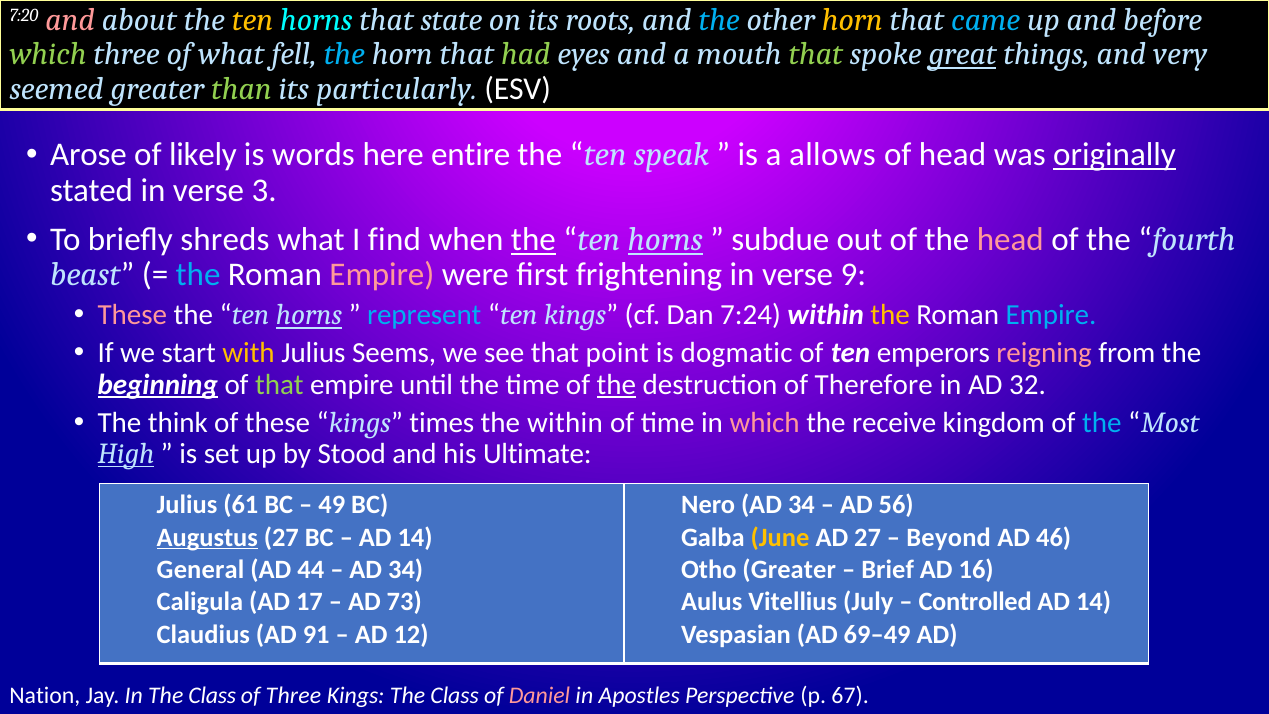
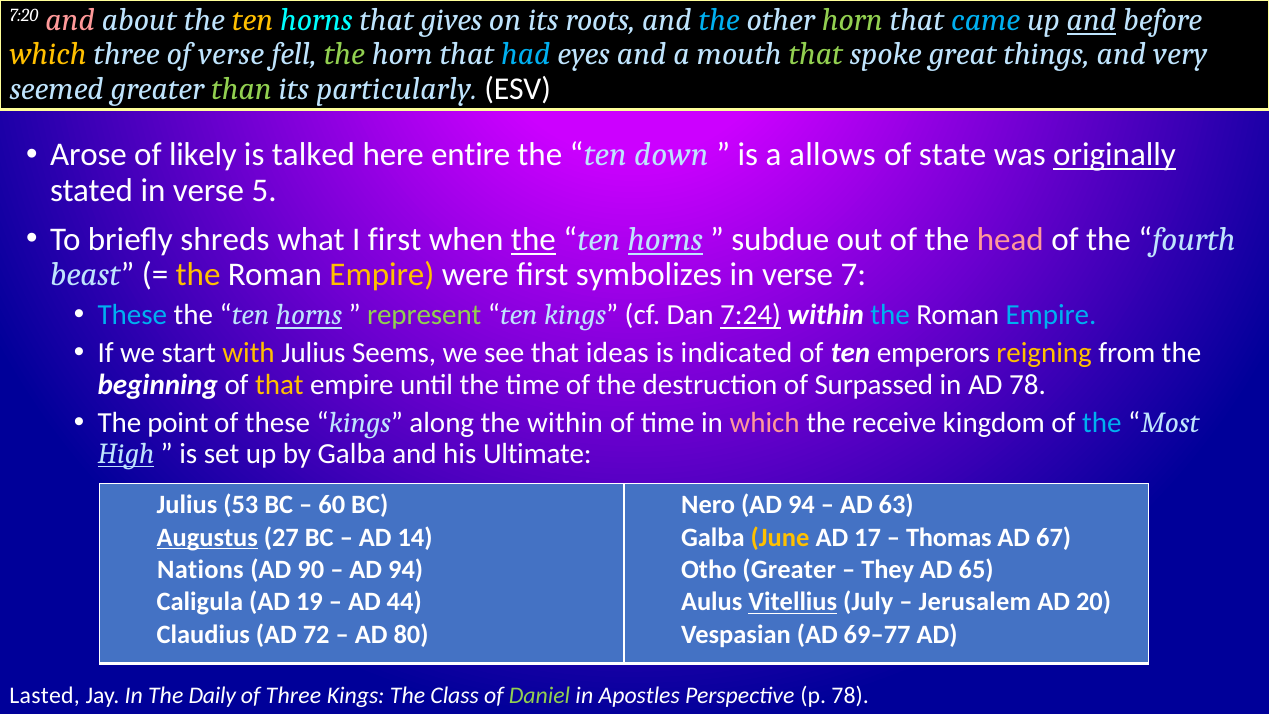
state: state -> gives (452, 20)
horn colour: yellow -> light green (852, 20)
and underline: none -> present (1092, 20)
which colour: light green -> yellow (48, 55)
of what: what -> verse (231, 55)
the colour: light blue -> light green (344, 55)
had colour: light green -> light blue (526, 55)
great underline: present -> none (963, 55)
words: words -> talked (313, 155)
speak: speak -> down (671, 155)
of head: head -> state (953, 155)
3: 3 -> 5 (264, 190)
I find: find -> first (395, 239)
the colour: light blue -> yellow (198, 275)
Empire colour: pink -> yellow (382, 275)
frightening: frightening -> symbolizes (649, 275)
9: 9 -> 7 (853, 275)
These colour: pink -> light blue (132, 315)
represent colour: light blue -> light green (424, 315)
7:24 underline: none -> present (750, 315)
the colour: yellow -> light blue (890, 315)
point: point -> ideas (617, 353)
dogmatic: dogmatic -> indicated (737, 353)
reigning colour: pink -> yellow (1044, 353)
beginning underline: present -> none (158, 384)
that colour: light green -> yellow (279, 384)
the underline: present -> none (616, 384)
Therefore: Therefore -> Surpassed (874, 384)
AD 32: 32 -> 78 (1028, 384)
think: think -> point (178, 422)
times: times -> along (442, 422)
by Stood: Stood -> Galba (352, 454)
61: 61 -> 53 (241, 505)
49: 49 -> 60 (332, 505)
Nero AD 34: 34 -> 94 (801, 505)
56: 56 -> 63 (896, 505)
AD 27: 27 -> 17 (868, 537)
Beyond: Beyond -> Thomas (949, 537)
46: 46 -> 67 (1054, 537)
General: General -> Nations (200, 570)
44: 44 -> 90 (311, 570)
34: 34 -> 94 (406, 570)
Brief: Brief -> They (888, 570)
16: 16 -> 65 (976, 570)
17: 17 -> 19 (309, 602)
73: 73 -> 44 (404, 602)
Vitellius underline: none -> present (793, 602)
Controlled: Controlled -> Jerusalem (975, 602)
14: 14 -> 20 (1094, 602)
91: 91 -> 72 (316, 634)
12: 12 -> 80 (411, 634)
69–49: 69–49 -> 69–77 (877, 634)
Nation: Nation -> Lasted (45, 696)
In The Class: Class -> Daily (212, 696)
Daniel colour: pink -> light green (539, 696)
p 67: 67 -> 78 (850, 696)
